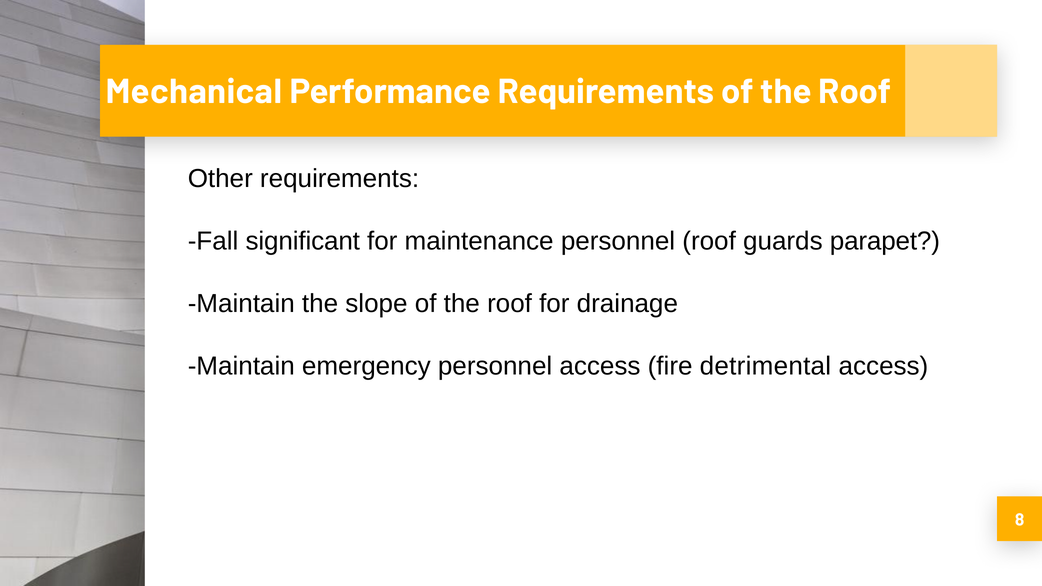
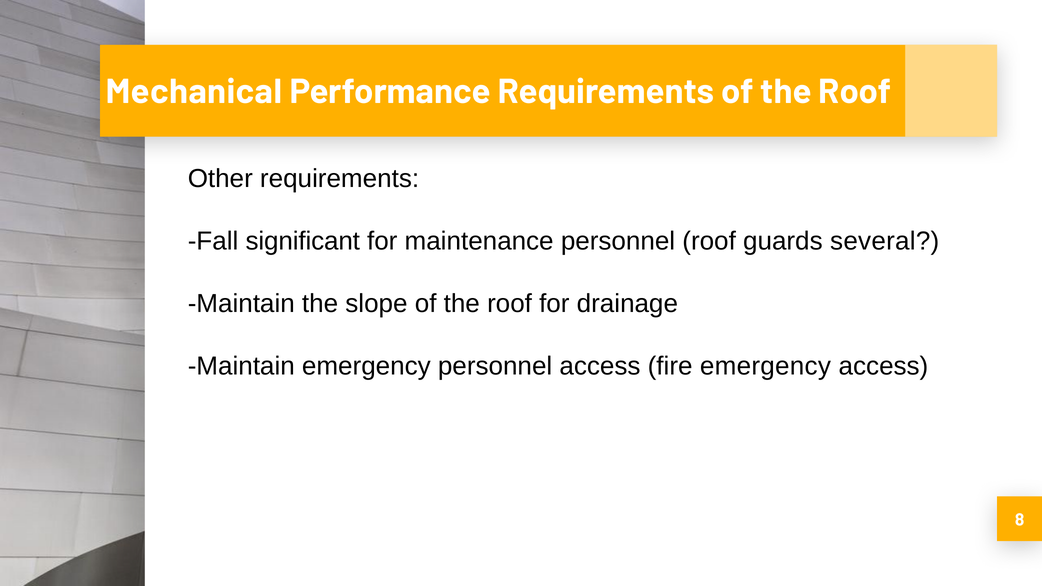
parapet: parapet -> several (885, 241)
fire detrimental: detrimental -> emergency (765, 366)
